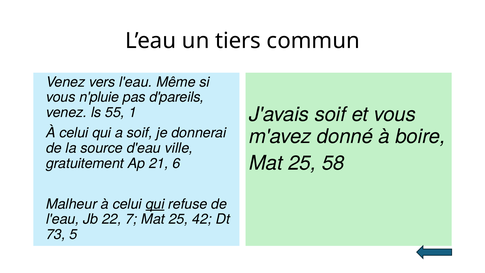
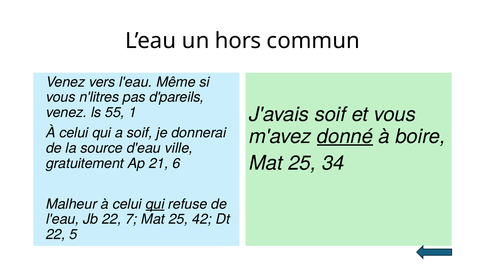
tiers: tiers -> hors (238, 41)
n'pluie: n'pluie -> n'litres (99, 97)
donné underline: none -> present (345, 136)
58: 58 -> 34 (333, 163)
73: 73 -> 22 (56, 234)
